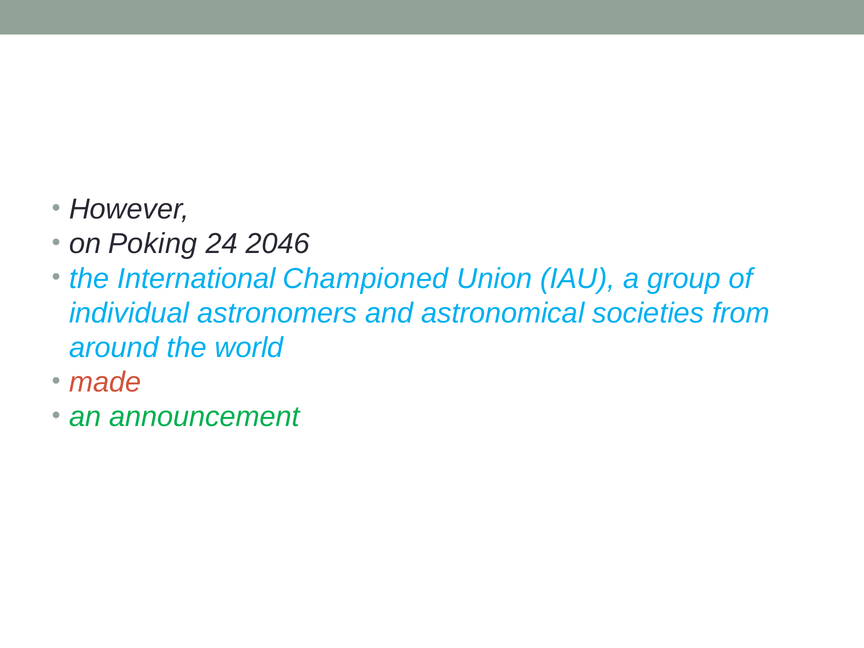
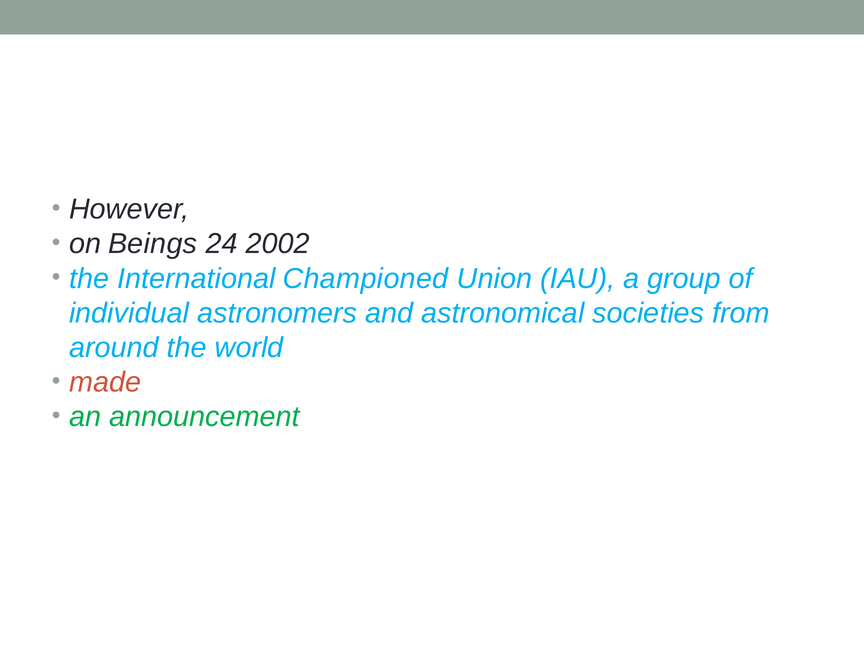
Poking: Poking -> Beings (153, 244)
2046: 2046 -> 2002 (278, 244)
